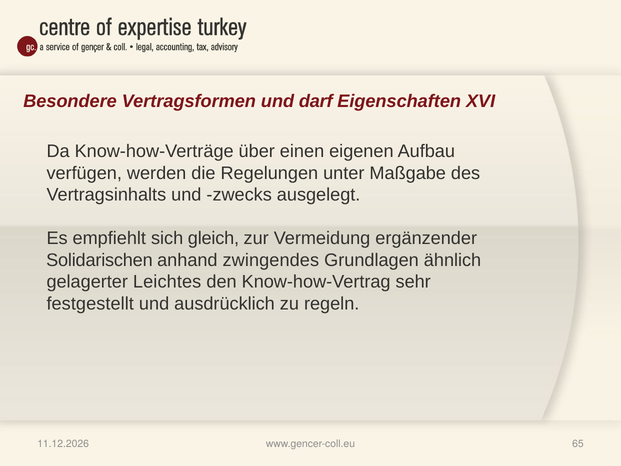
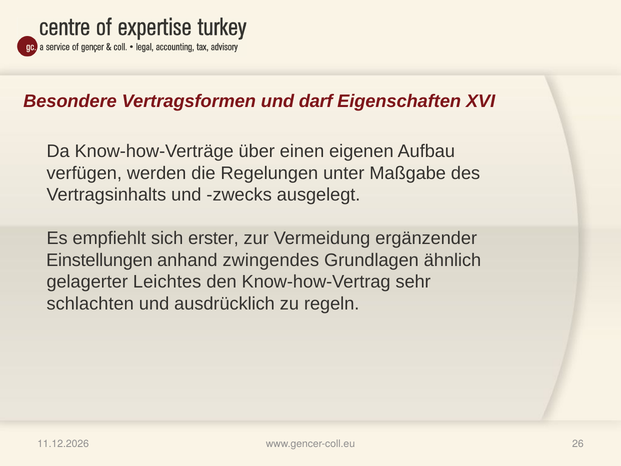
gleich: gleich -> erster (213, 238)
Solidarischen: Solidarischen -> Einstellungen (99, 260)
festgestellt: festgestellt -> schlachten (90, 303)
65: 65 -> 26 (578, 444)
